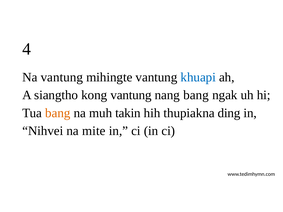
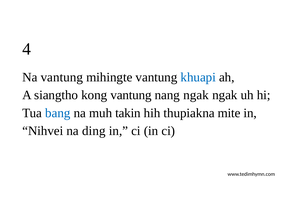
nang bang: bang -> ngak (196, 95)
bang colour: orange -> blue (58, 113)
ding: ding -> mite (229, 113)
mite: mite -> ding (94, 131)
